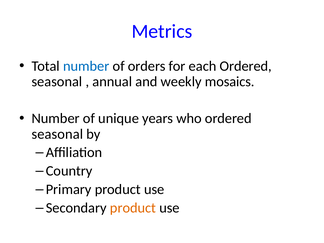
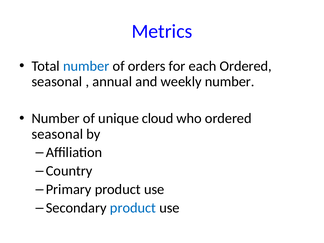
weekly mosaics: mosaics -> number (230, 82)
years: years -> cloud (158, 118)
product colour: orange -> blue (133, 208)
